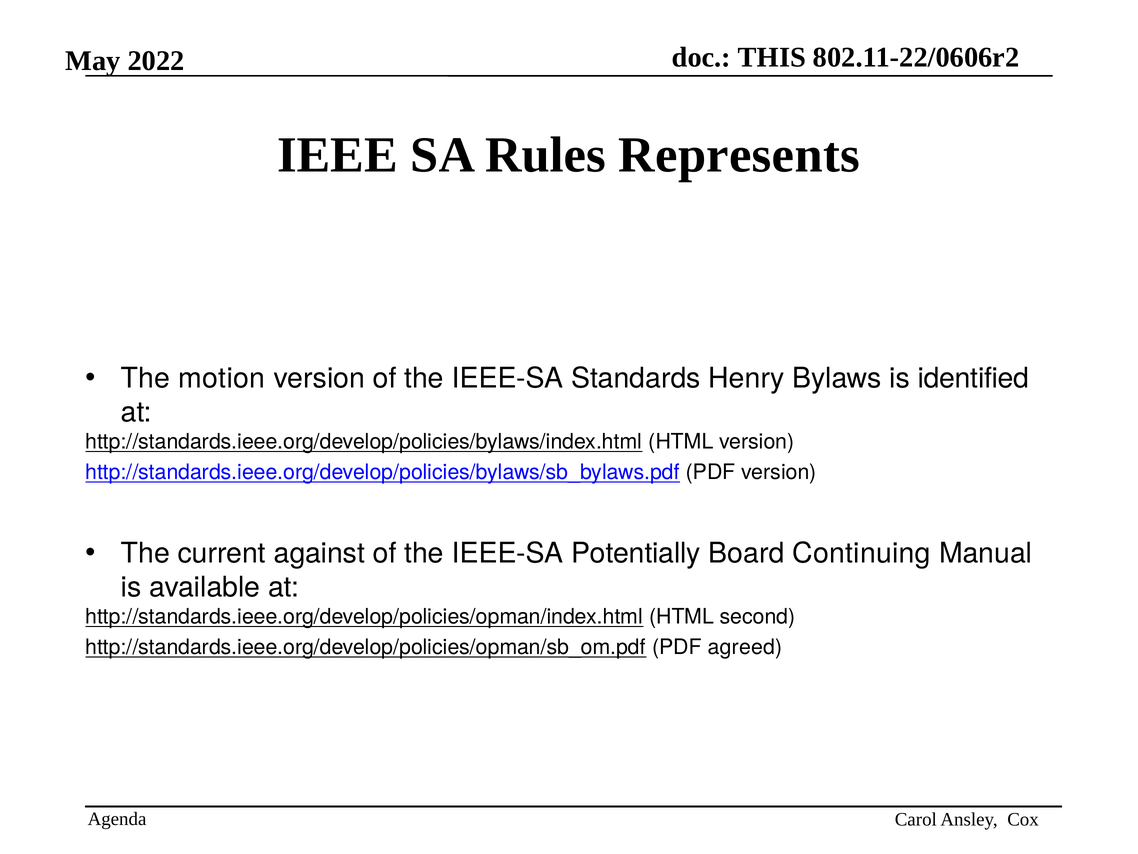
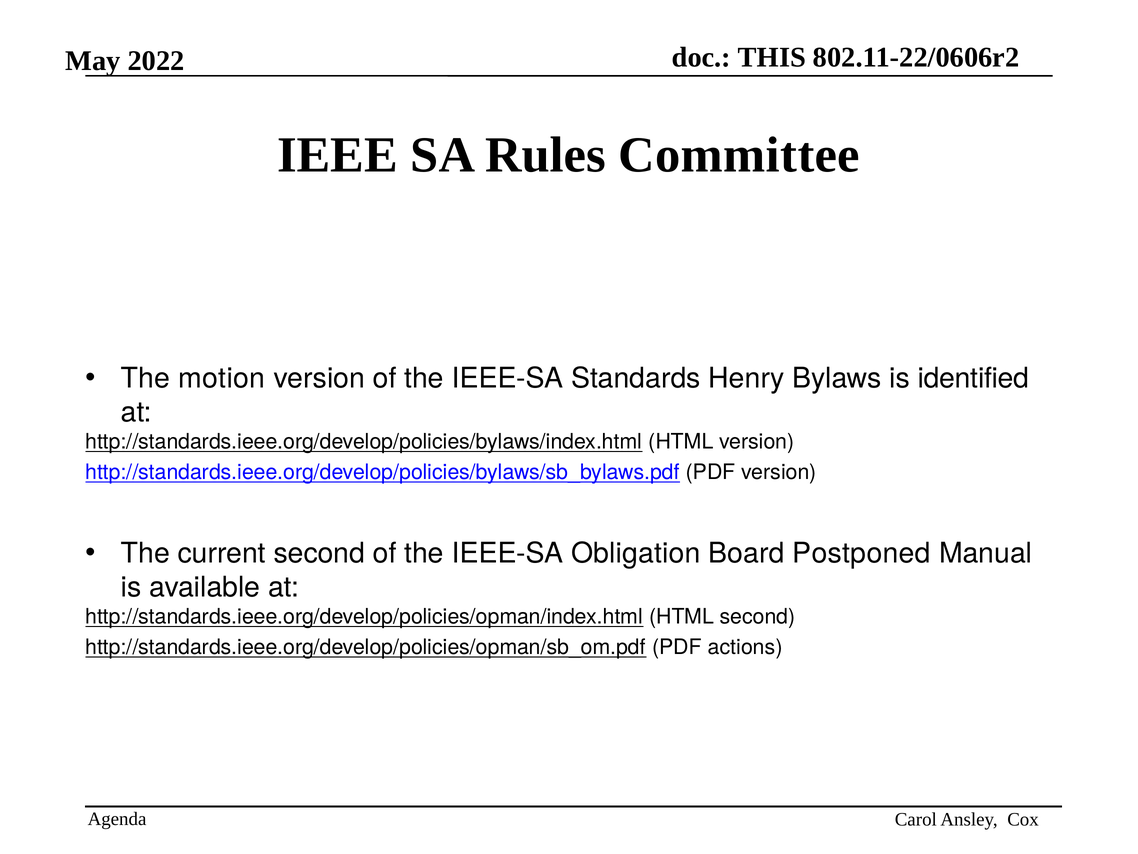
Represents: Represents -> Committee (739, 155)
current against: against -> second (319, 553)
Potentially: Potentially -> Obligation (636, 553)
Continuing: Continuing -> Postponed (862, 553)
agreed: agreed -> actions (745, 647)
